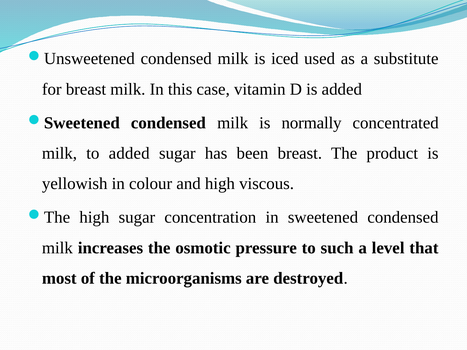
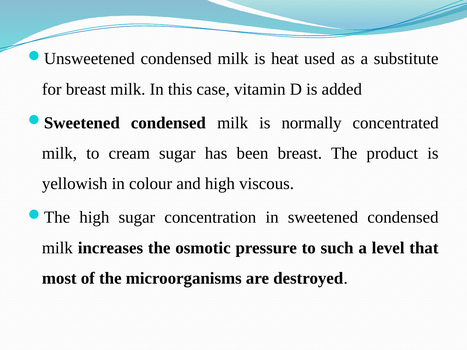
iced: iced -> heat (285, 59)
to added: added -> cream (129, 153)
